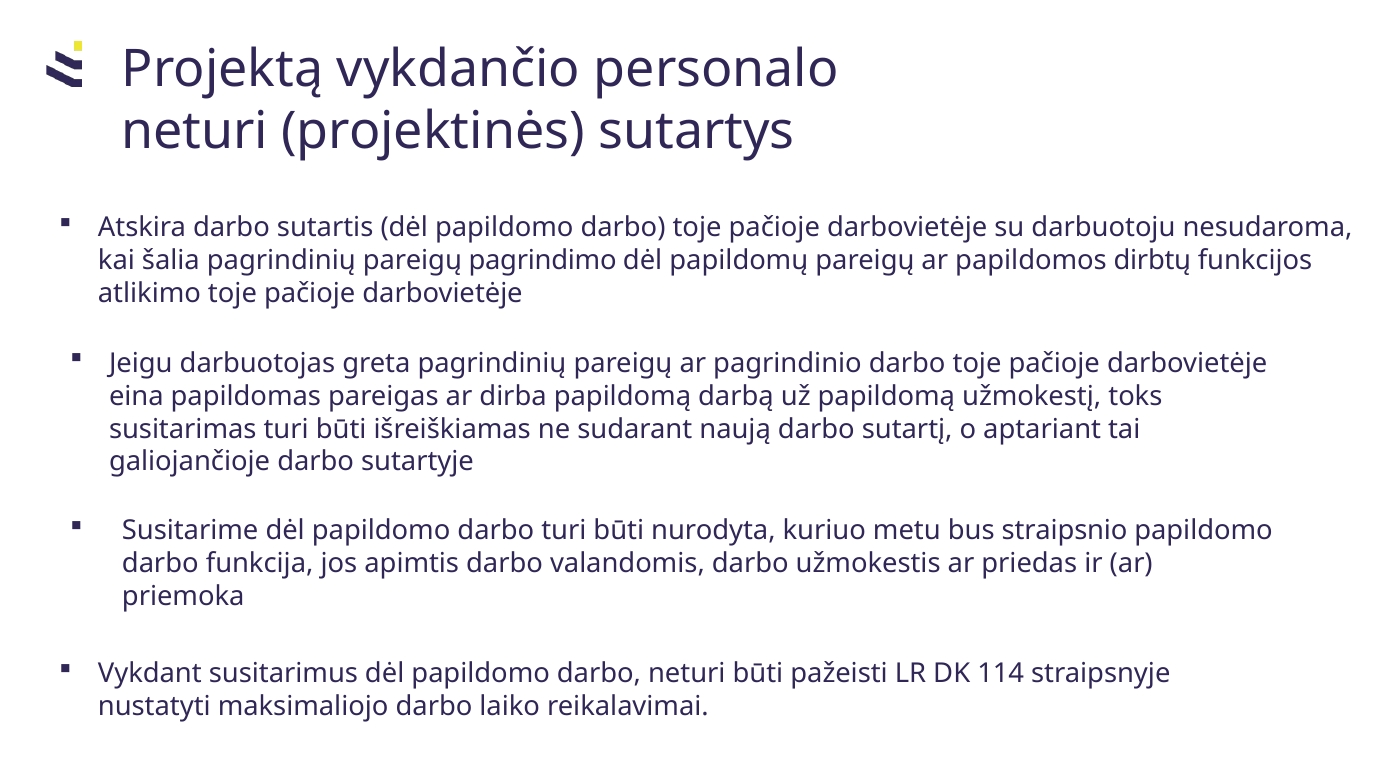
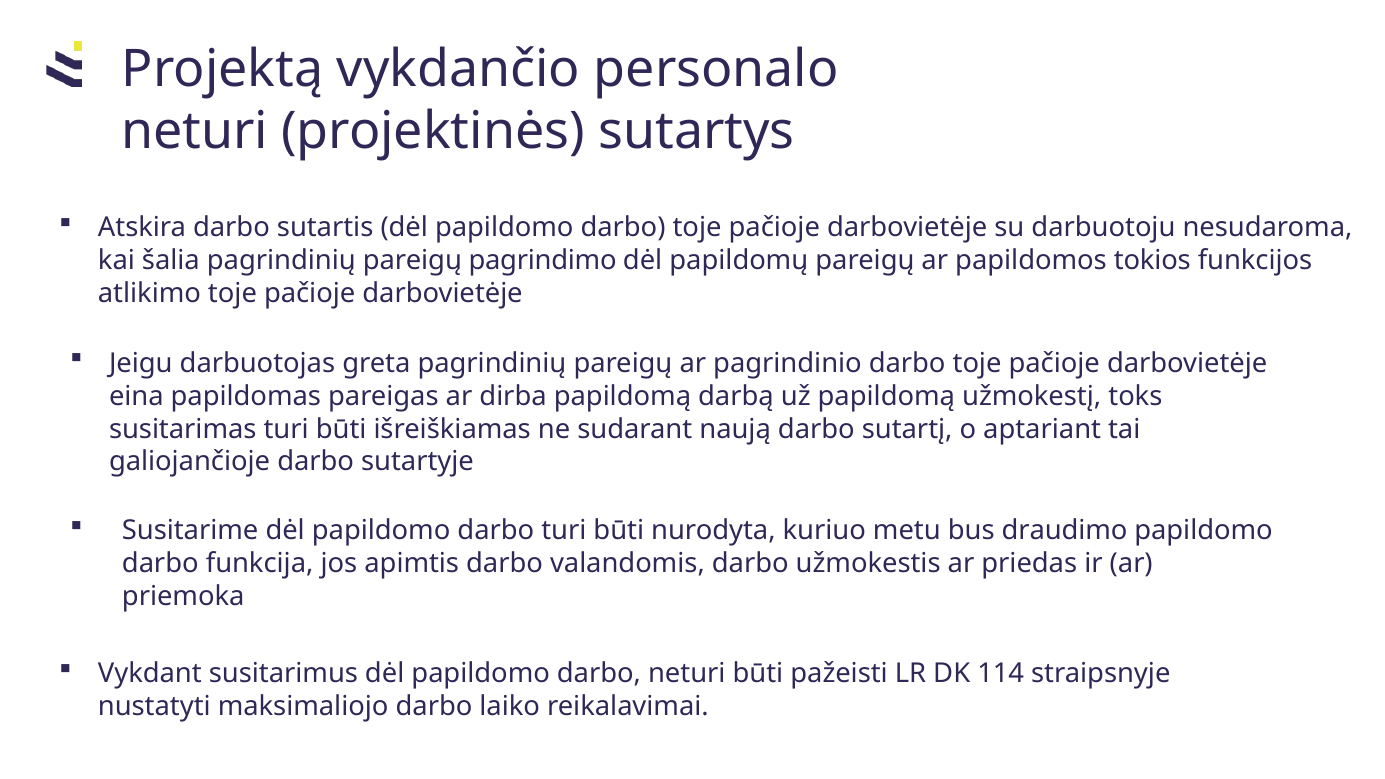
dirbtų: dirbtų -> tokios (1152, 260)
straipsnio: straipsnio -> draudimo (1065, 530)
